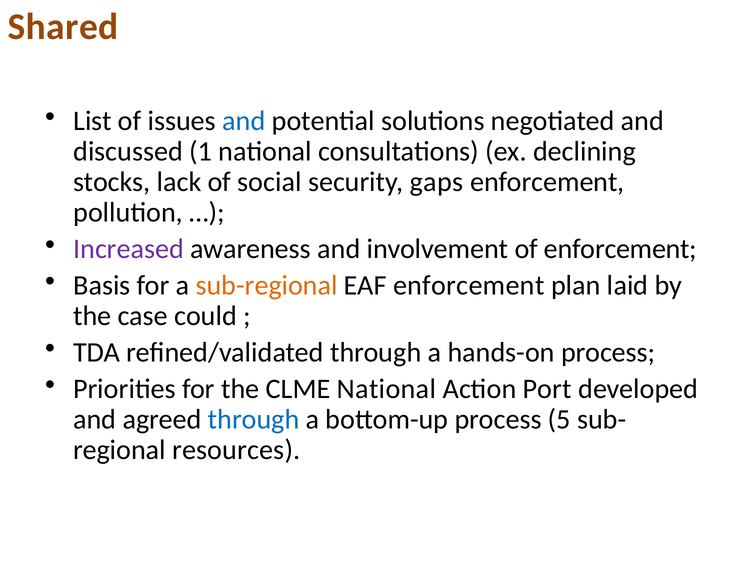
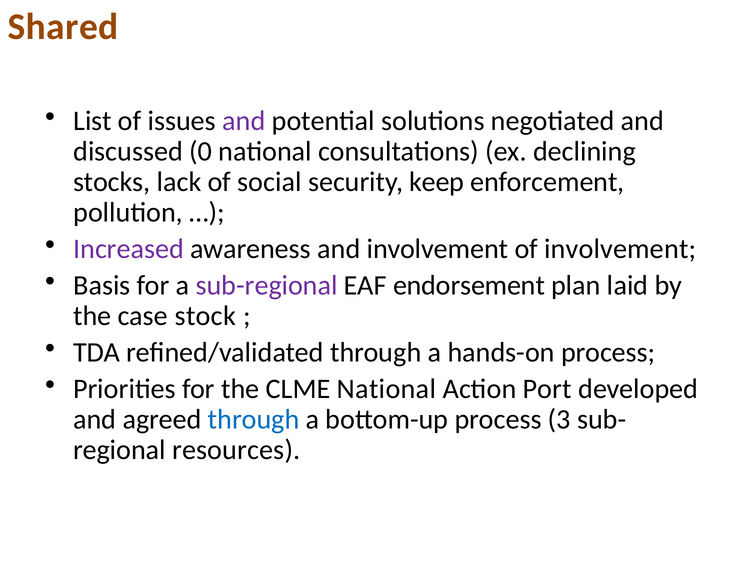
and colour: blue -> purple (244, 121)
1: 1 -> 0 (201, 151)
gaps: gaps -> keep (437, 182)
of enforcement: enforcement -> involvement (620, 249)
sub-regional colour: orange -> purple (267, 285)
EAF enforcement: enforcement -> endorsement (469, 285)
could: could -> stock (205, 316)
5: 5 -> 3 (559, 419)
